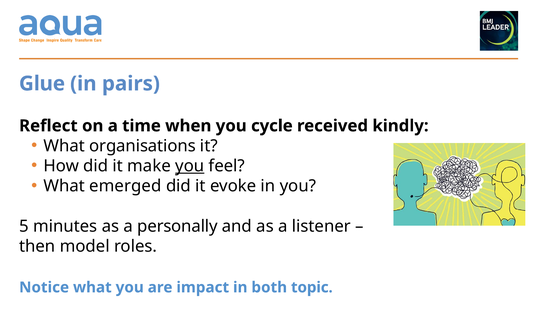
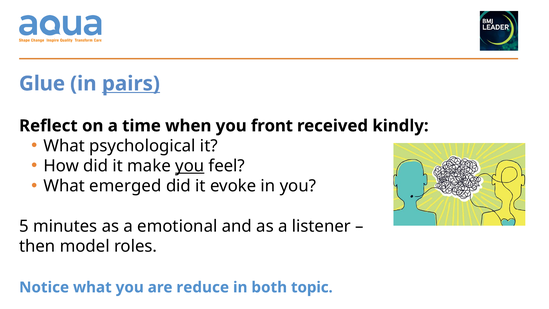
pairs underline: none -> present (131, 84)
cycle: cycle -> front (272, 126)
organisations: organisations -> psychological (142, 146)
personally: personally -> emotional (177, 226)
impact: impact -> reduce (203, 287)
